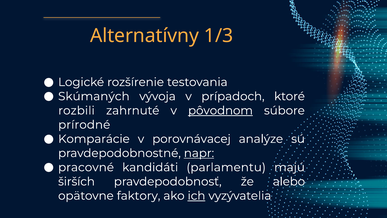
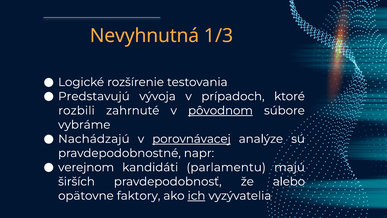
Alternatívny: Alternatívny -> Nevyhnutná (145, 36)
Skúmaných: Skúmaných -> Predstavujú (94, 96)
prírodné: prírodné -> vybráme (84, 125)
Komparácie: Komparácie -> Nachádzajú (94, 139)
porovnávacej underline: none -> present (192, 139)
napr underline: present -> none (199, 153)
pracovné: pracovné -> verejnom (86, 167)
